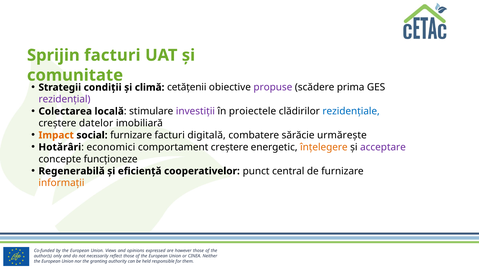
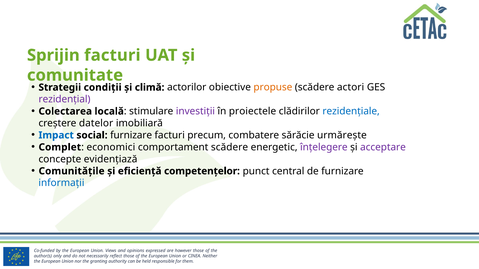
cetățenii: cetățenii -> actorilor (187, 88)
propuse colour: purple -> orange (273, 88)
prima: prima -> actori (351, 88)
Impact colour: orange -> blue (56, 135)
digitală: digitală -> precum (207, 135)
Hotărâri: Hotărâri -> Complet (60, 147)
comportament creștere: creștere -> scădere (230, 147)
înțelegere colour: orange -> purple (324, 147)
funcționeze: funcționeze -> evidențiază (111, 159)
Regenerabilă: Regenerabilă -> Comunitățile (72, 171)
cooperativelor: cooperativelor -> competențelor (202, 171)
informații colour: orange -> blue (61, 183)
